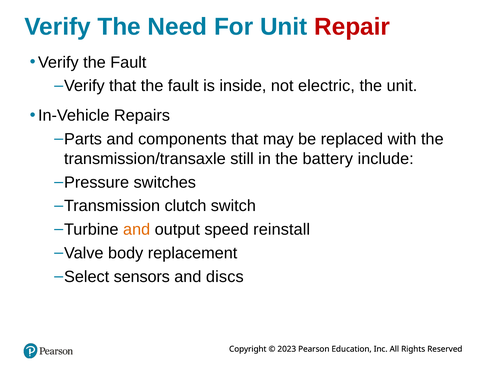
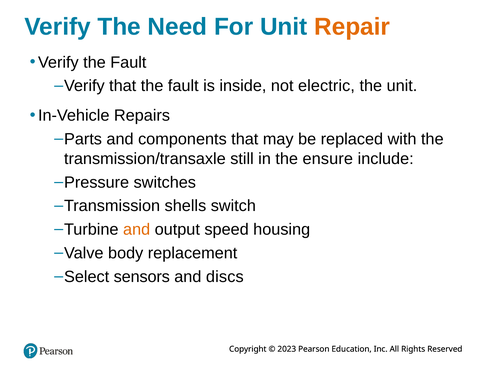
Repair colour: red -> orange (352, 27)
battery: battery -> ensure (328, 159)
clutch: clutch -> shells (185, 206)
reinstall: reinstall -> housing (282, 229)
